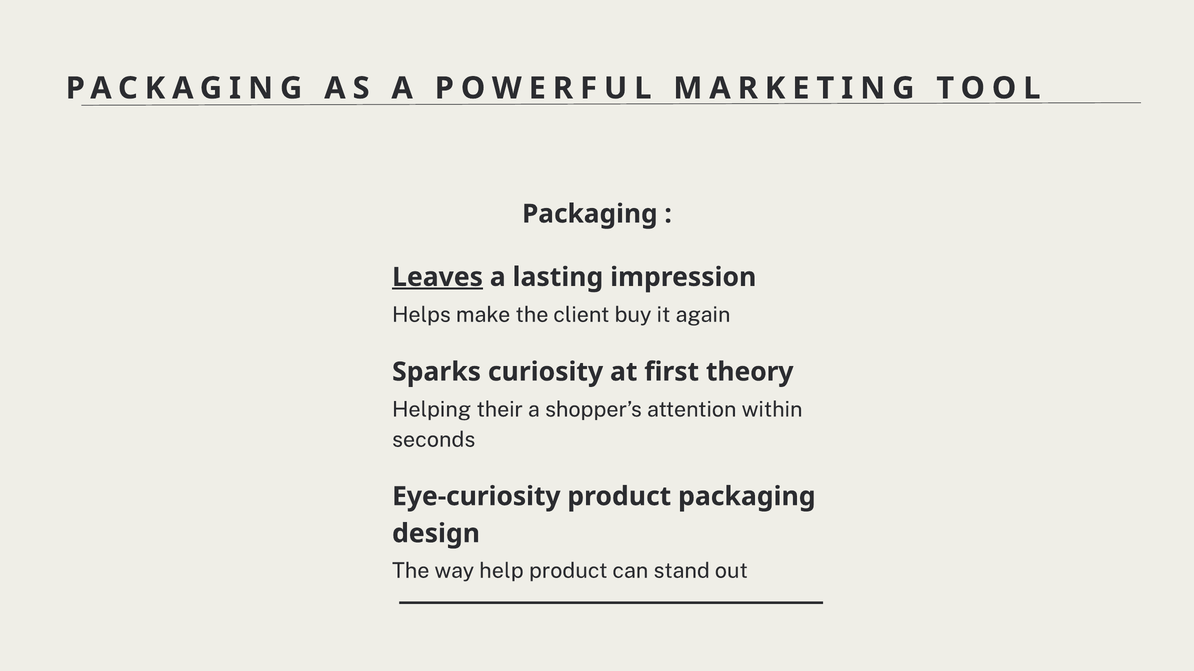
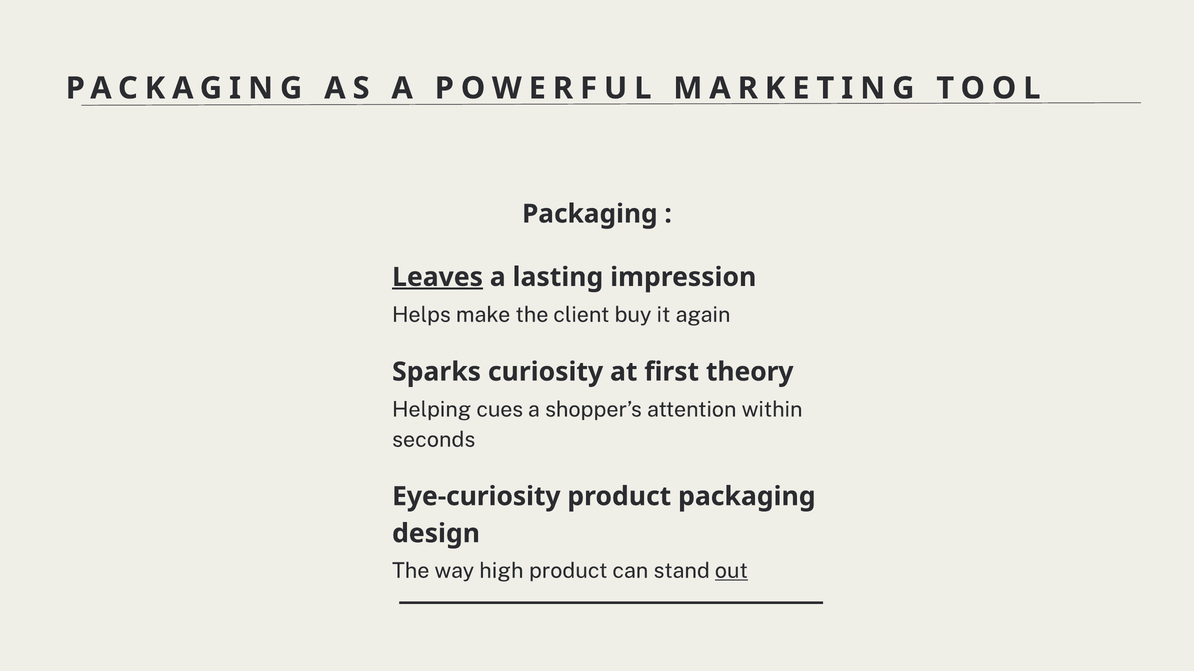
their: their -> cues (500, 410)
help: help -> high (501, 571)
out underline: none -> present (731, 571)
